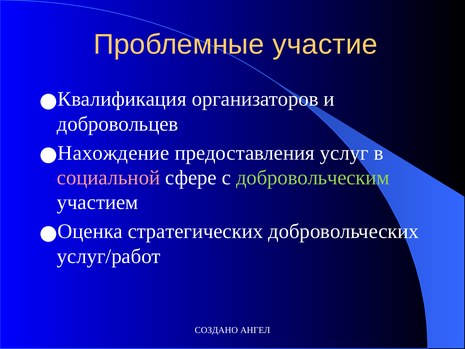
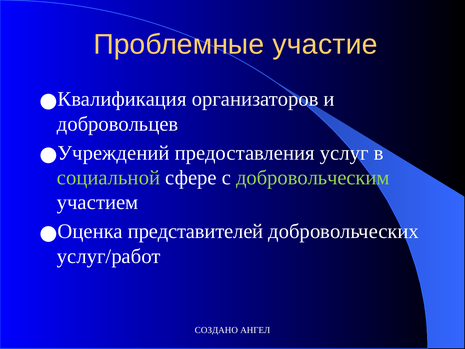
Нахождение: Нахождение -> Учреждений (114, 153)
социальной colour: pink -> light green (109, 178)
стратегических: стратегических -> представителей (196, 231)
